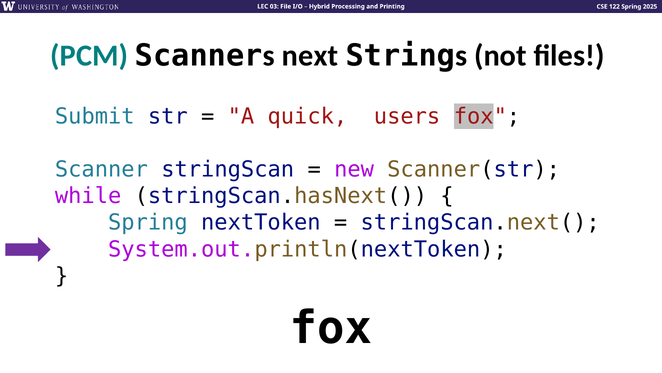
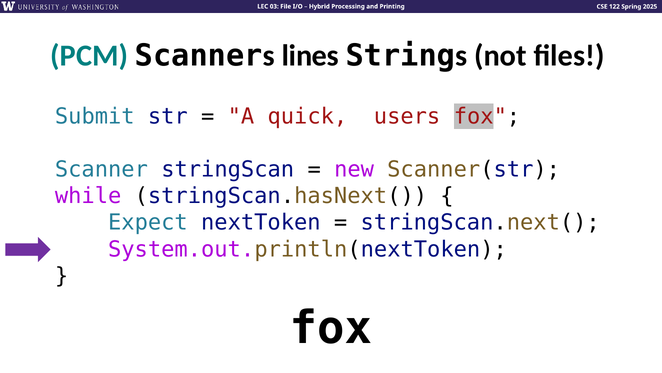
next: next -> lines (310, 56)
Spring: Spring -> Expect (148, 222)
